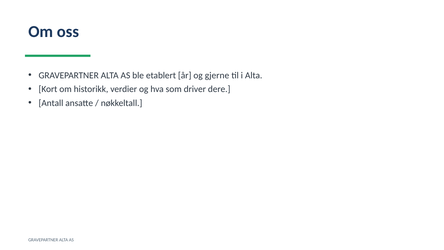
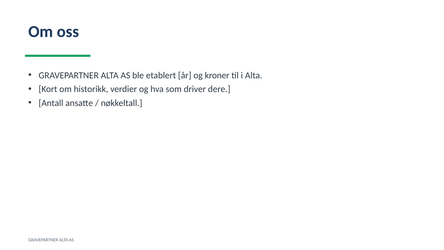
gjerne: gjerne -> kroner (217, 75)
